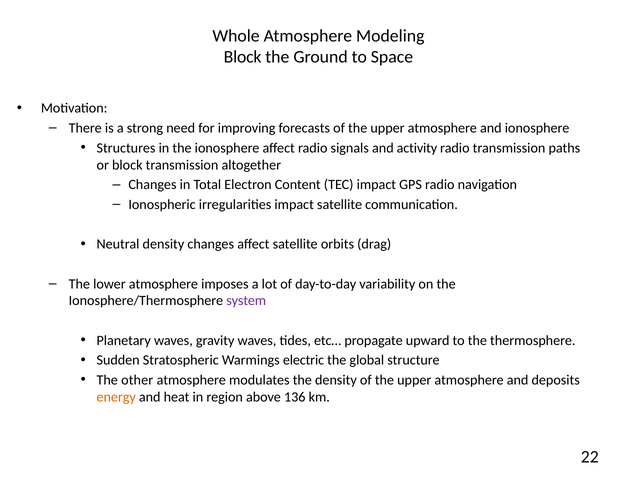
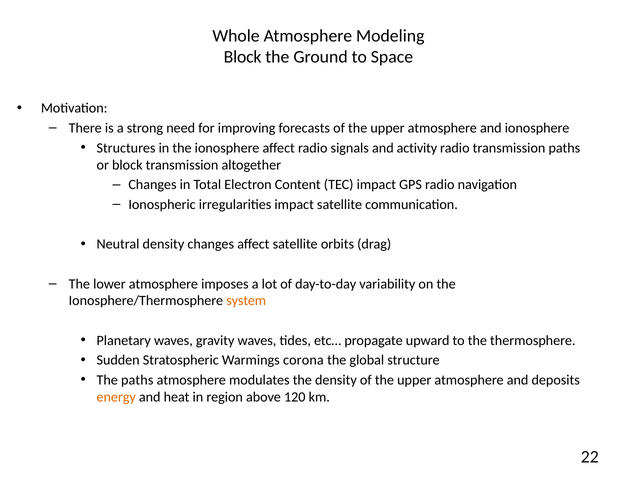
system colour: purple -> orange (246, 301)
electric: electric -> corona (303, 360)
The other: other -> paths (137, 380)
136: 136 -> 120 (295, 397)
